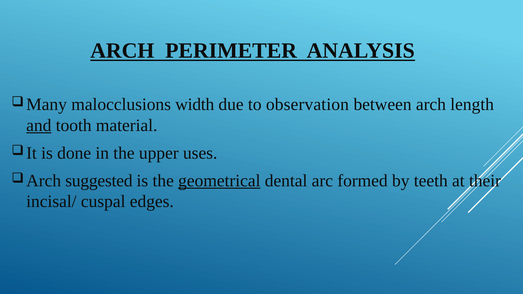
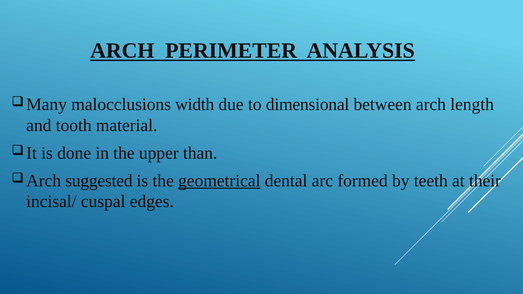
observation: observation -> dimensional (308, 104)
and underline: present -> none (39, 125)
uses: uses -> than (200, 153)
